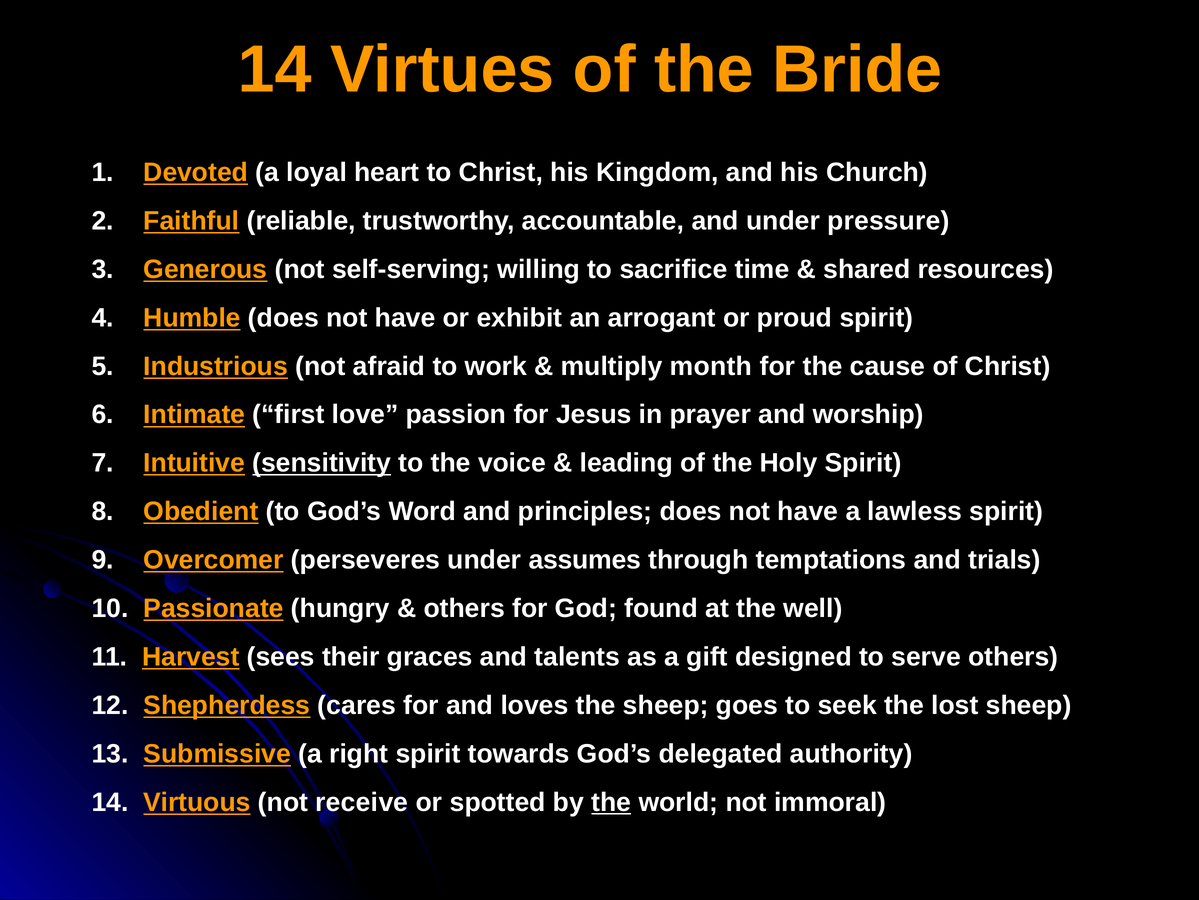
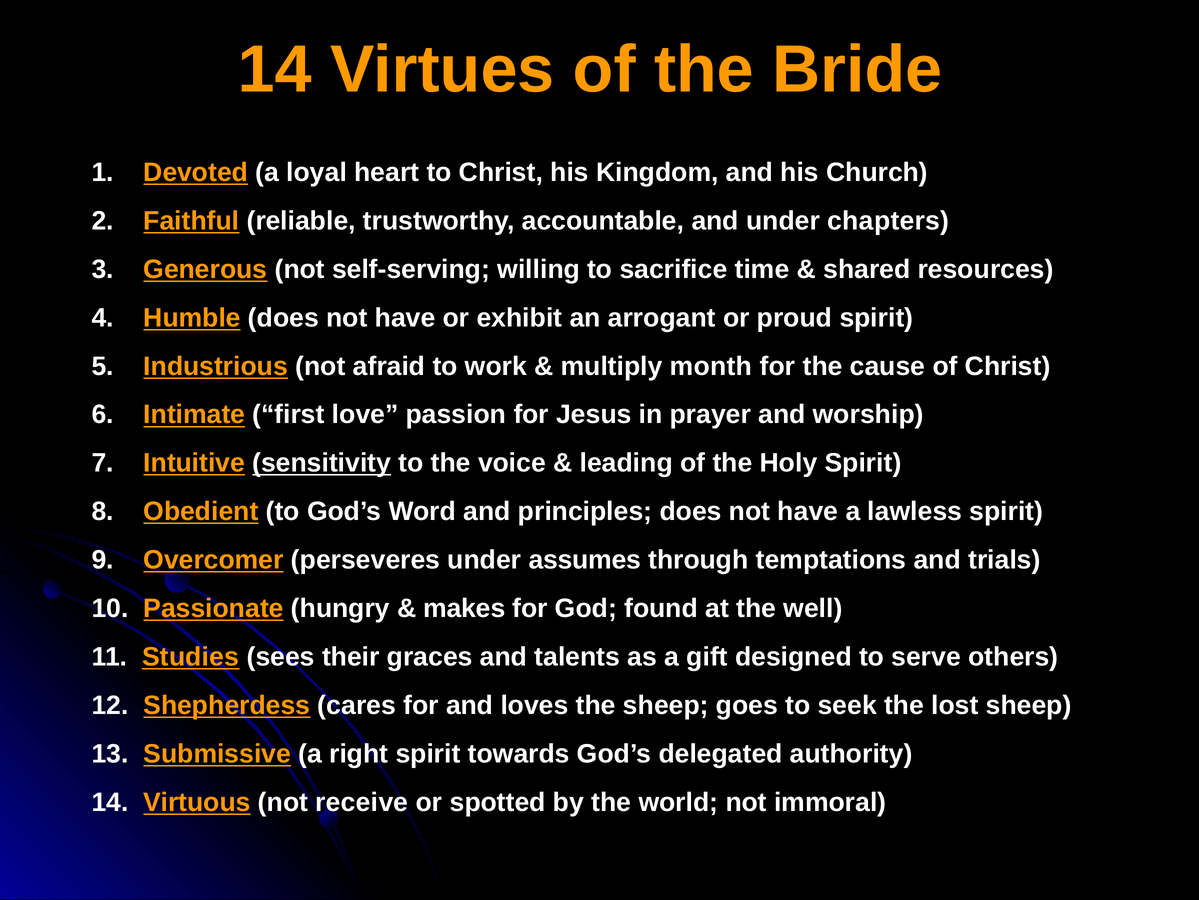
pressure: pressure -> chapters (888, 221)
others: others -> makes (464, 608)
Harvest: Harvest -> Studies (191, 657)
the underline: present -> none (611, 802)
